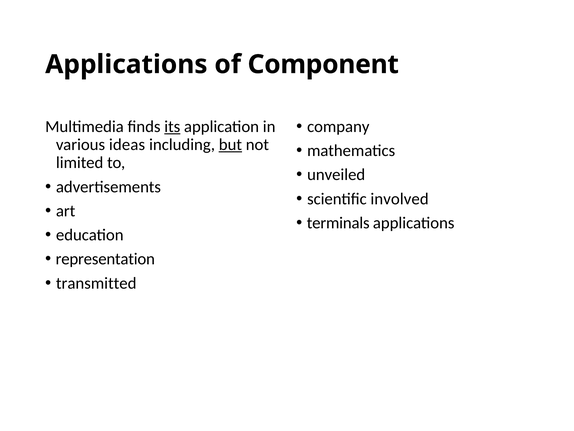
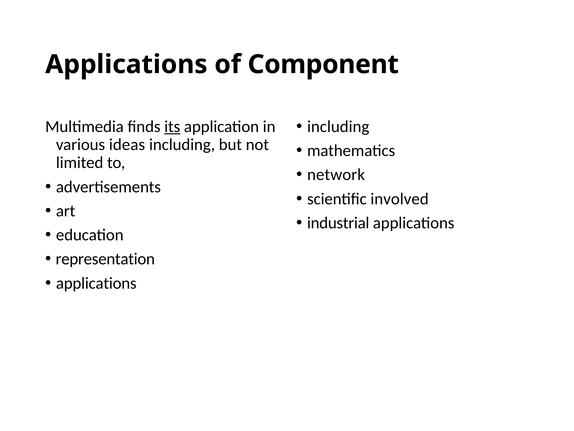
company: company -> including (338, 126)
but underline: present -> none (230, 144)
unveiled: unveiled -> network (336, 175)
terminals: terminals -> industrial (338, 223)
transmitted: transmitted -> applications (96, 283)
